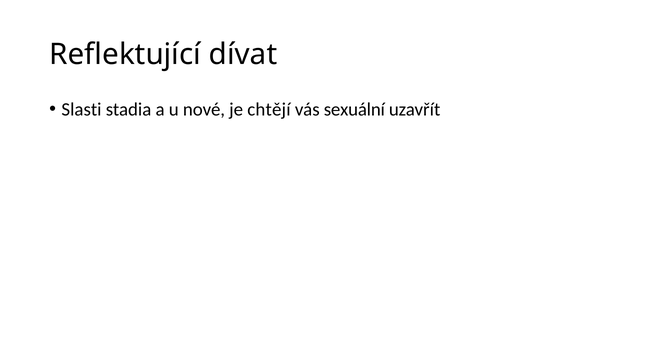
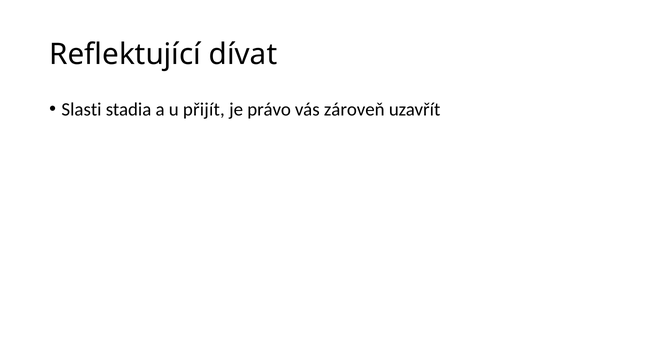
nové: nové -> přijít (204, 109)
chtějí: chtějí -> právo (269, 109)
sexuální: sexuální -> zároveň (354, 109)
